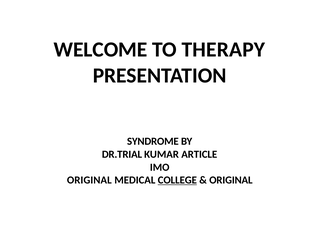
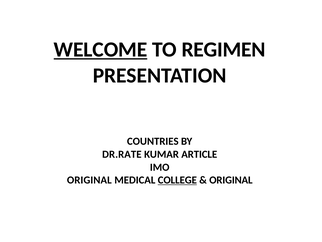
WELCOME underline: none -> present (101, 49)
THERAPY: THERAPY -> REGIMEN (224, 49)
SYNDROME: SYNDROME -> COUNTRIES (153, 141)
DR.TRIAL: DR.TRIAL -> DR.RATE (122, 154)
